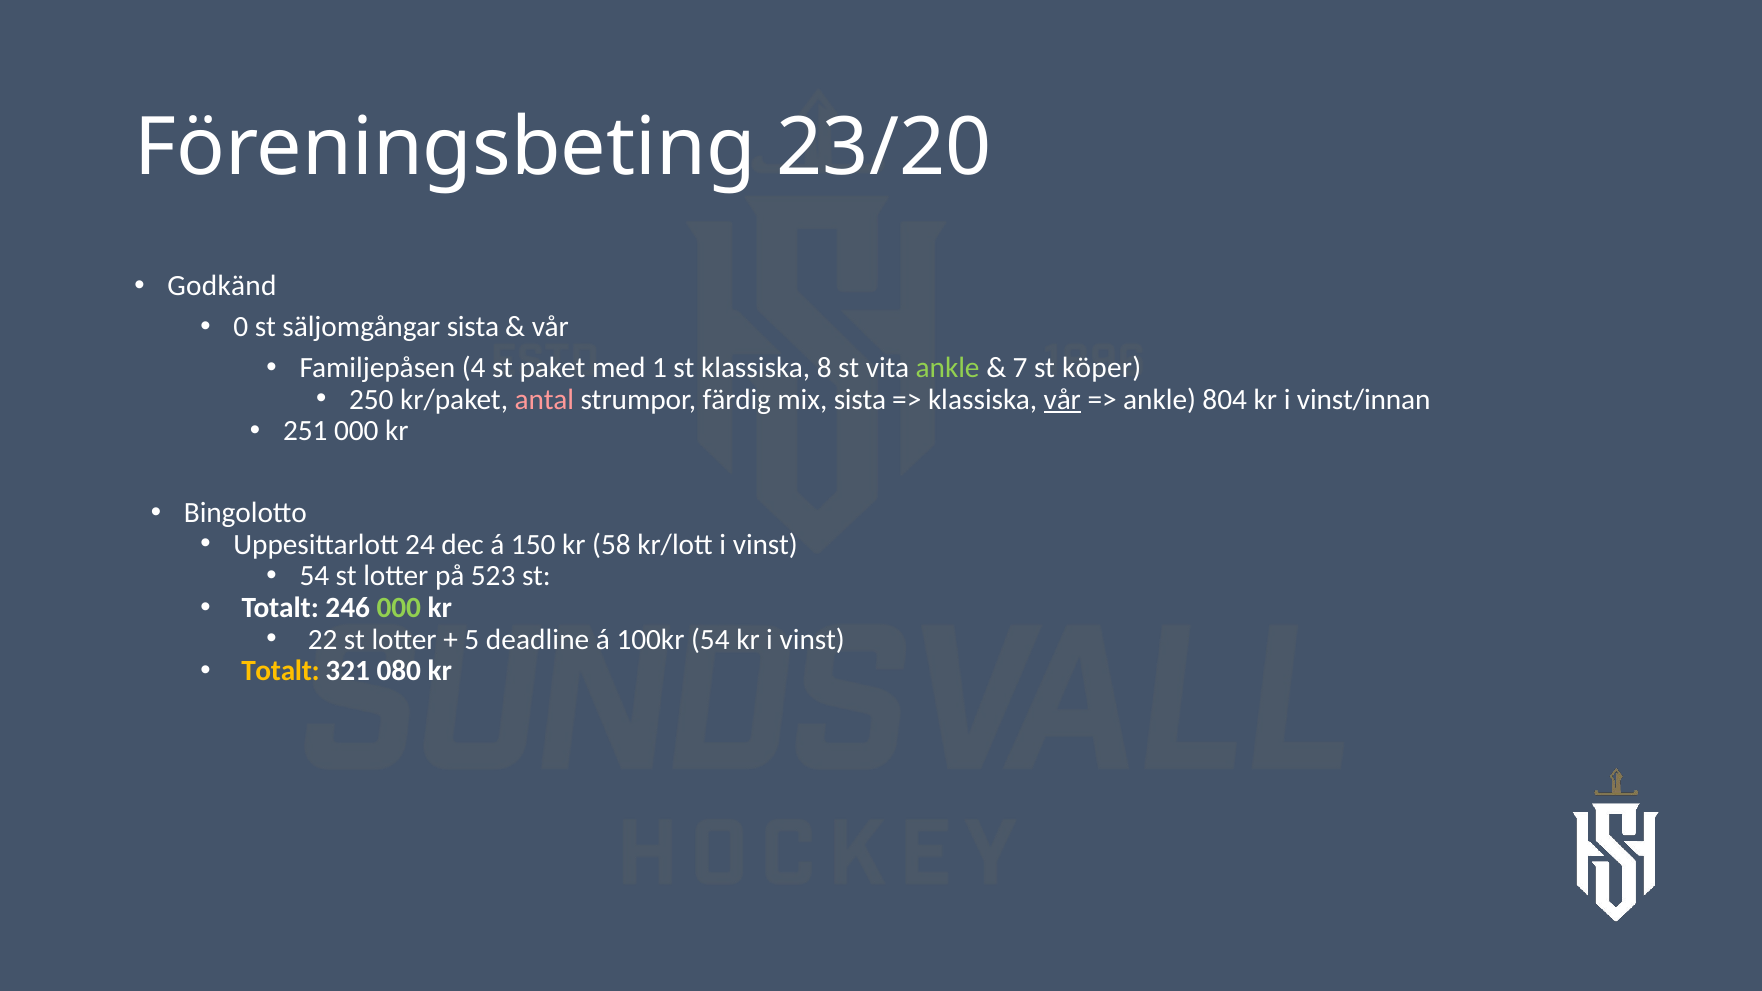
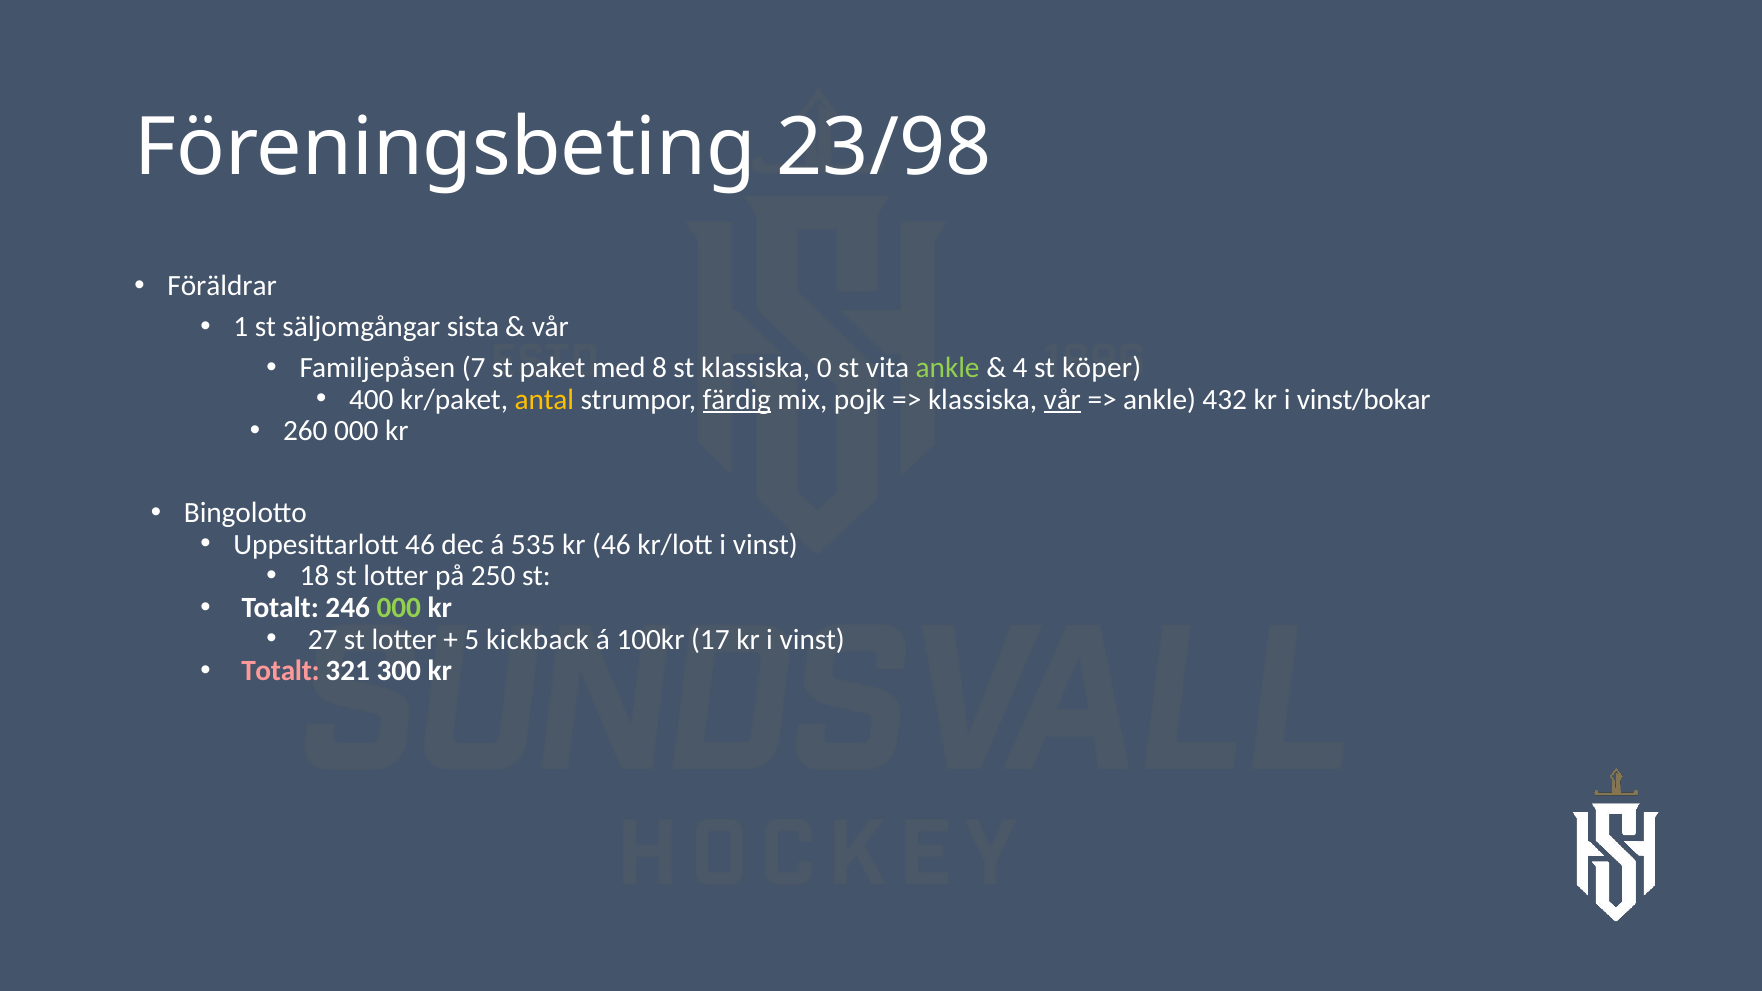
23/20: 23/20 -> 23/98 (884, 148)
Godkänd: Godkänd -> Föräldrar (222, 286)
0: 0 -> 1 (241, 327)
4: 4 -> 7 (474, 368)
1: 1 -> 8 (659, 368)
8: 8 -> 0 (824, 368)
7: 7 -> 4 (1020, 368)
250: 250 -> 400 (371, 399)
antal colour: pink -> yellow (544, 399)
färdig underline: none -> present (737, 399)
mix sista: sista -> pojk (860, 399)
804: 804 -> 432 (1225, 399)
vinst/innan: vinst/innan -> vinst/bokar (1364, 399)
251: 251 -> 260 (305, 431)
Uppesittarlott 24: 24 -> 46 (420, 545)
150: 150 -> 535 (533, 545)
kr 58: 58 -> 46 (611, 545)
54: 54 -> 18 (314, 576)
523: 523 -> 250 (493, 576)
22: 22 -> 27 (323, 640)
deadline: deadline -> kickback (538, 640)
100kr 54: 54 -> 17 (710, 640)
Totalt colour: yellow -> pink (281, 671)
080: 080 -> 300 (399, 671)
